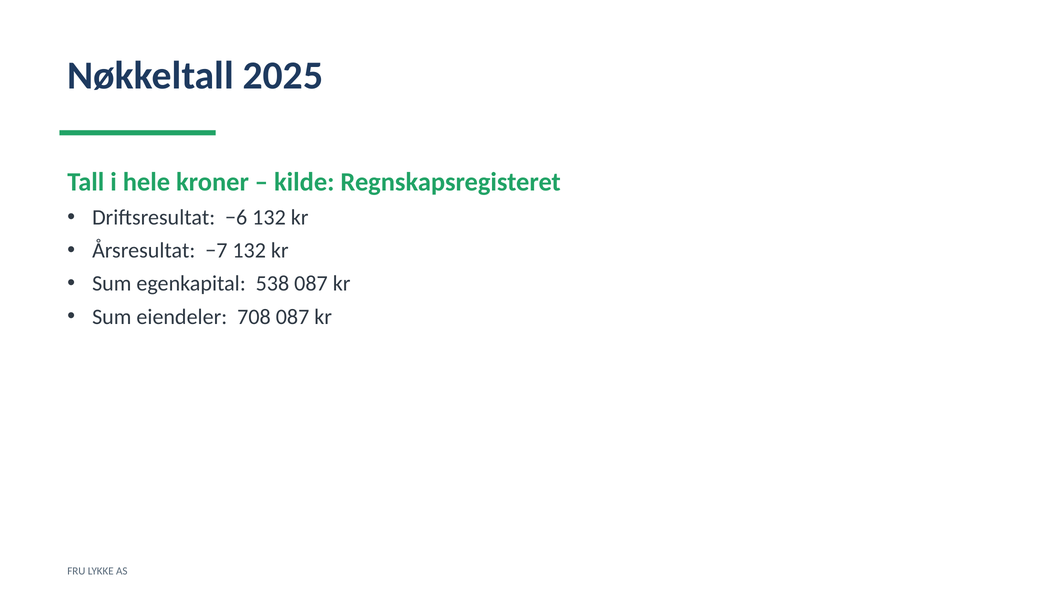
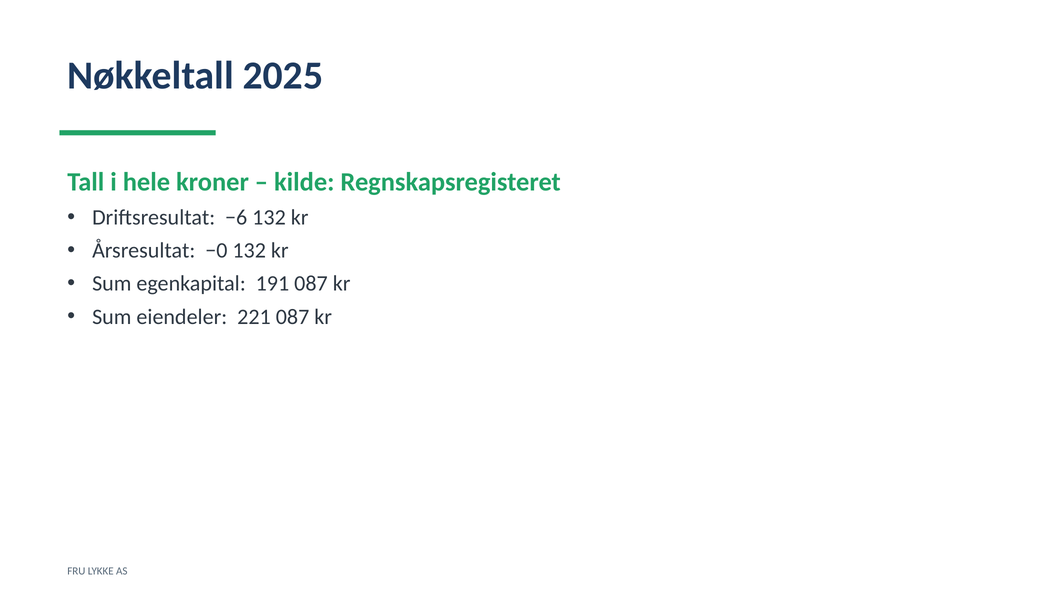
−7: −7 -> −0 (216, 251)
538: 538 -> 191 (272, 284)
708: 708 -> 221 (254, 317)
